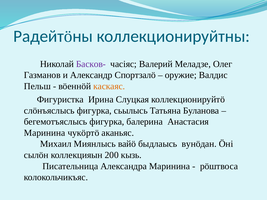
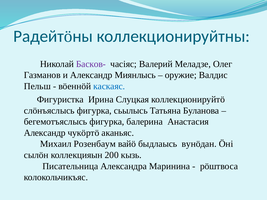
Спортзалӧ: Спортзалӧ -> Миянлысь (135, 75)
каскаяс colour: orange -> blue (109, 86)
Маринина: Маринина -> Александр (45, 133)
Миянлысь: Миянлысь -> Розенбаум (95, 144)
